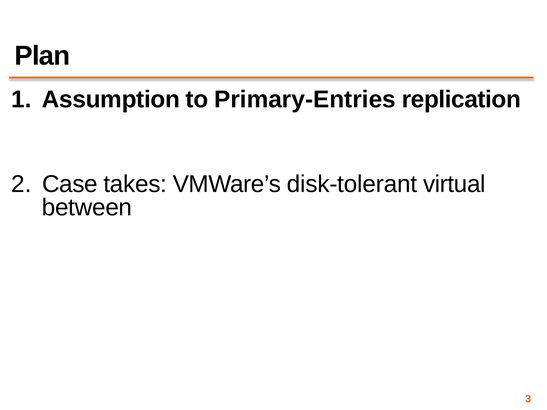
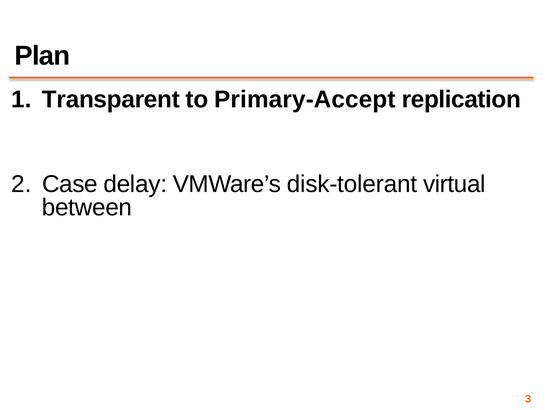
Assumption: Assumption -> Transparent (111, 99)
Primary-Entries: Primary-Entries -> Primary-Accept (305, 99)
takes: takes -> delay (135, 184)
